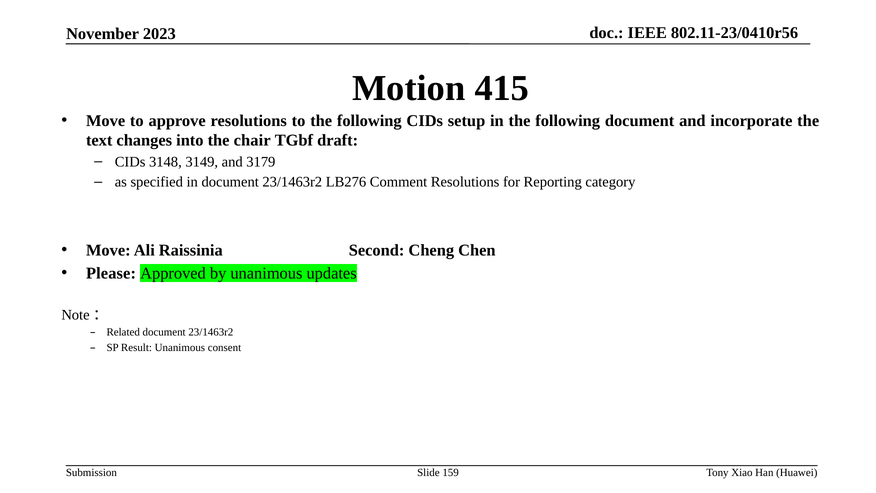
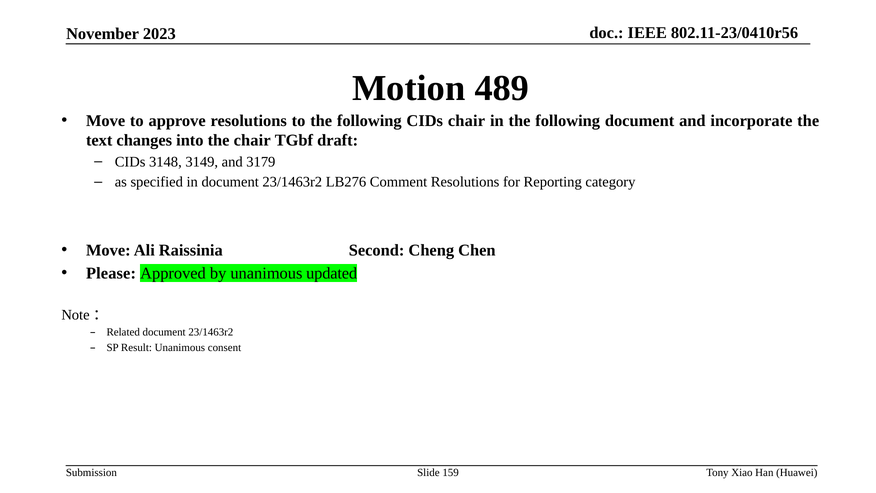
415: 415 -> 489 (502, 88)
CIDs setup: setup -> chair (466, 121)
updates: updates -> updated (332, 273)
